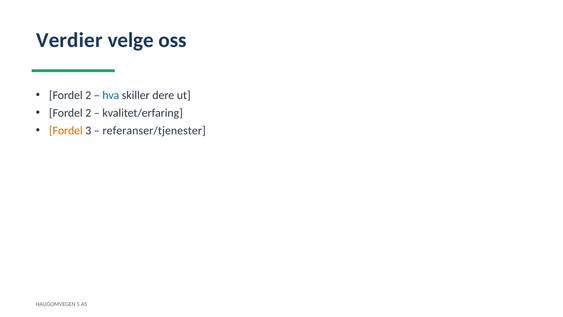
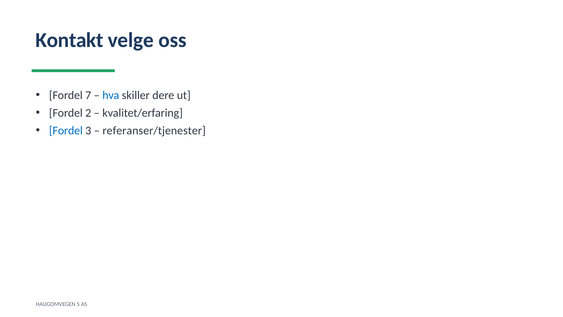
Verdier: Verdier -> Kontakt (69, 40)
2: 2 -> 7 (88, 95)
Fordel colour: orange -> blue (66, 131)
